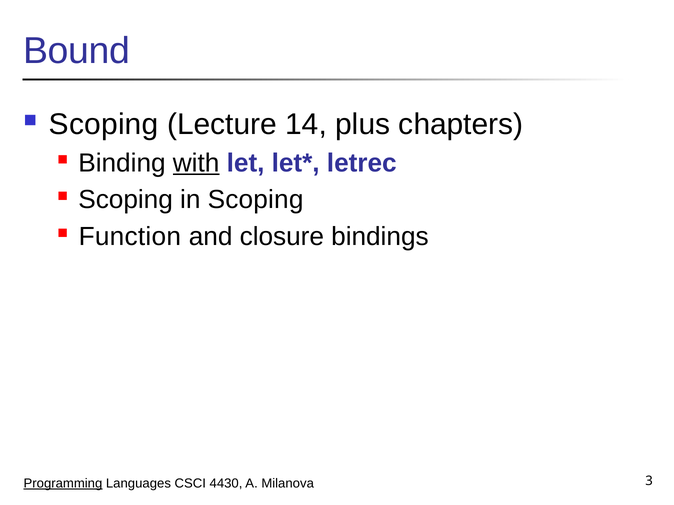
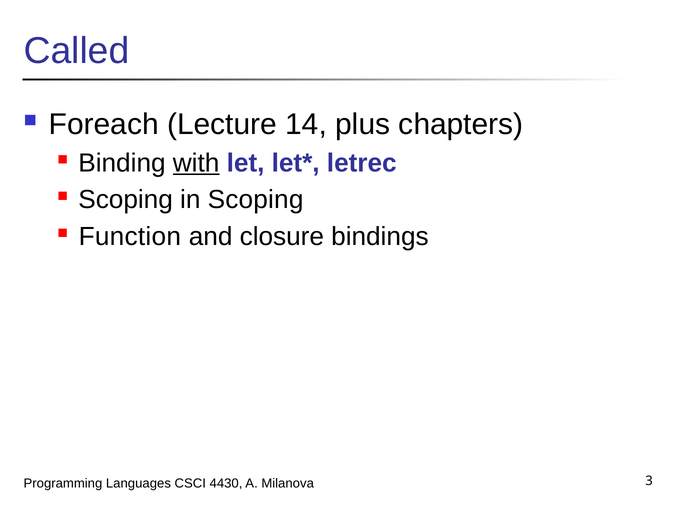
Bound: Bound -> Called (77, 51)
Scoping: Scoping -> Foreach (104, 125)
Programming underline: present -> none (63, 484)
